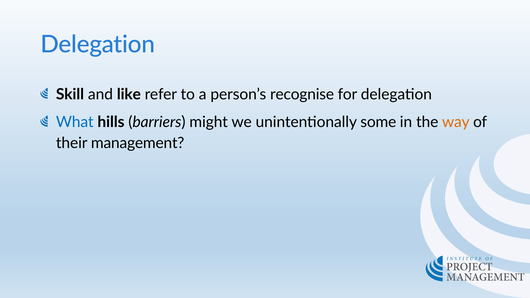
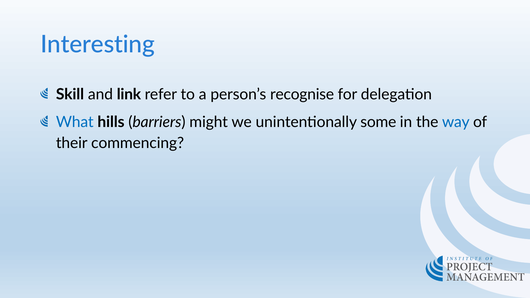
Delegation: Delegation -> Interesting (98, 45)
like: like -> link (129, 94)
way colour: orange -> blue (456, 122)
management: management -> commencing (138, 143)
